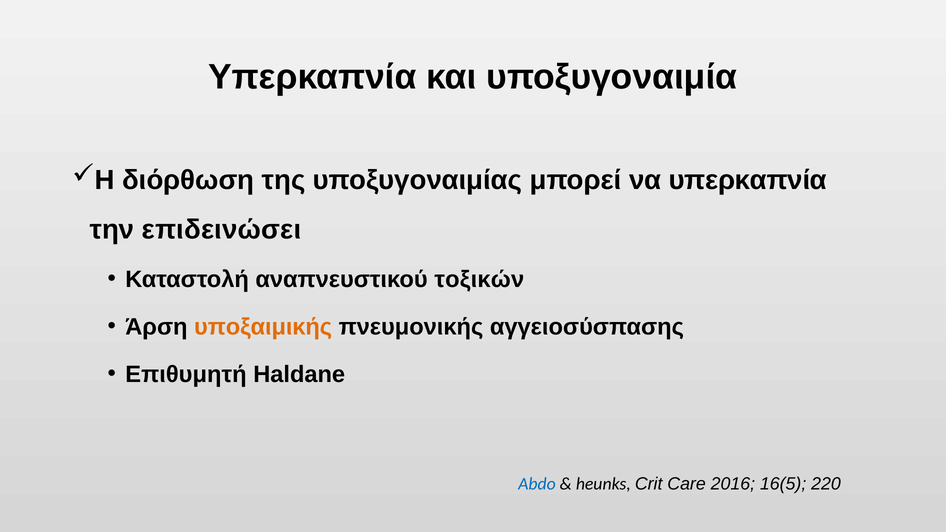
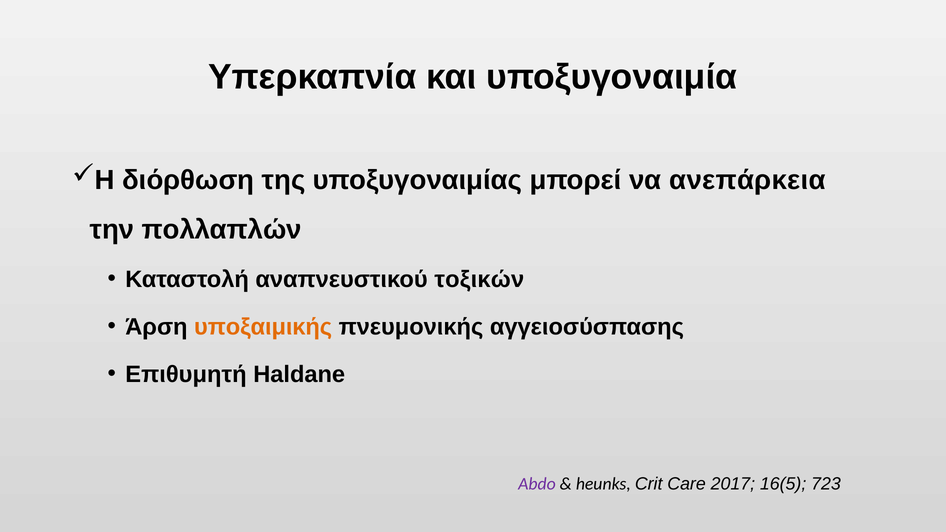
να υπερκαπνία: υπερκαπνία -> ανεπάρκεια (747, 180)
επιδεινώσει: επιδεινώσει -> πολλαπλών (222, 230)
Abdo colour: blue -> purple (537, 484)
2016: 2016 -> 2017 (733, 484)
220: 220 -> 723 (826, 484)
